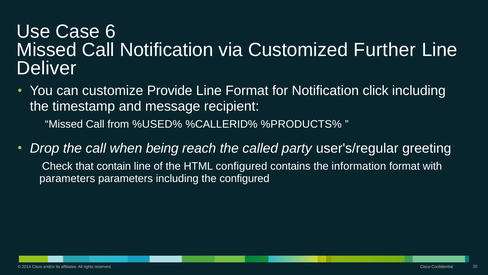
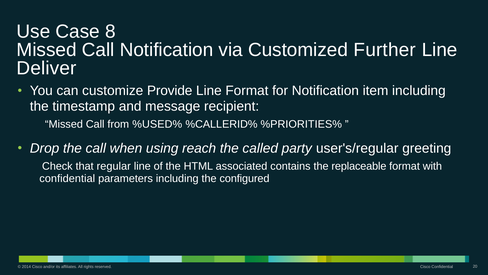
6: 6 -> 8 (110, 31)
click: click -> item (375, 91)
%PRODUCTS%: %PRODUCTS% -> %PRIORITIES% (301, 124)
being: being -> using (162, 148)
contain: contain -> regular (114, 166)
HTML configured: configured -> associated (242, 166)
information: information -> replaceable (359, 166)
parameters: parameters -> confidential (67, 178)
